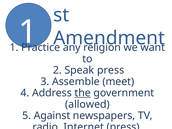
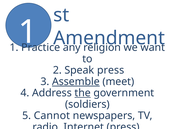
Assemble underline: none -> present (76, 82)
allowed: allowed -> soldiers (87, 104)
Against: Against -> Cannot (52, 116)
